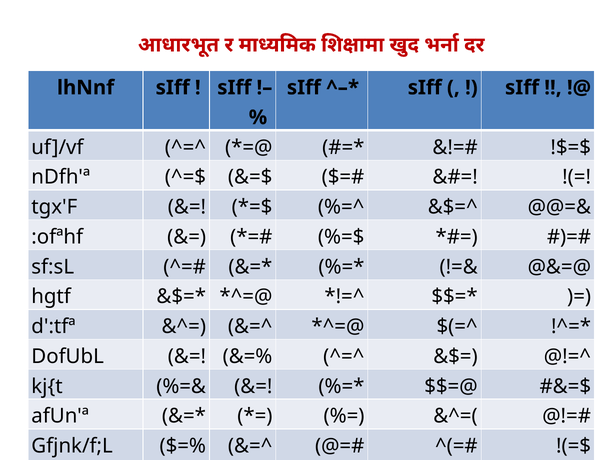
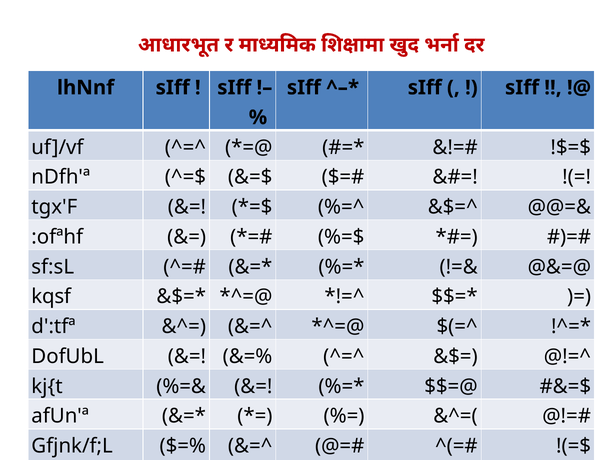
hgtf: hgtf -> kqsf (51, 297)
